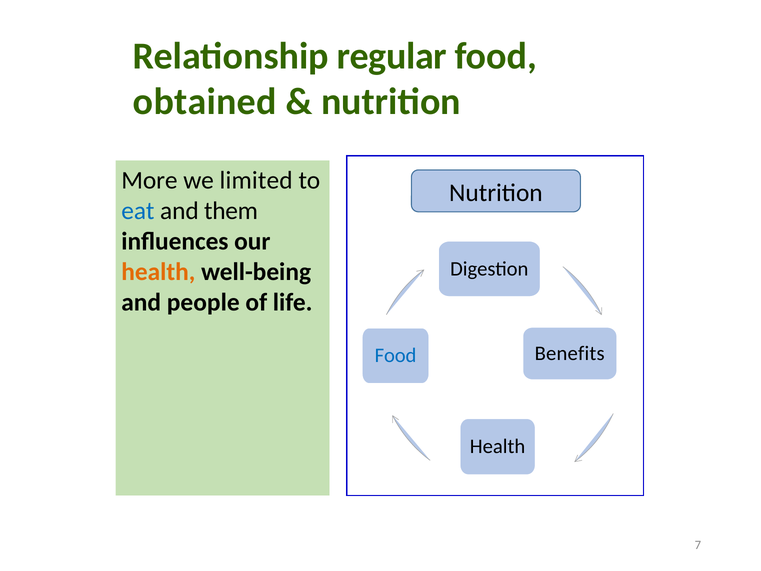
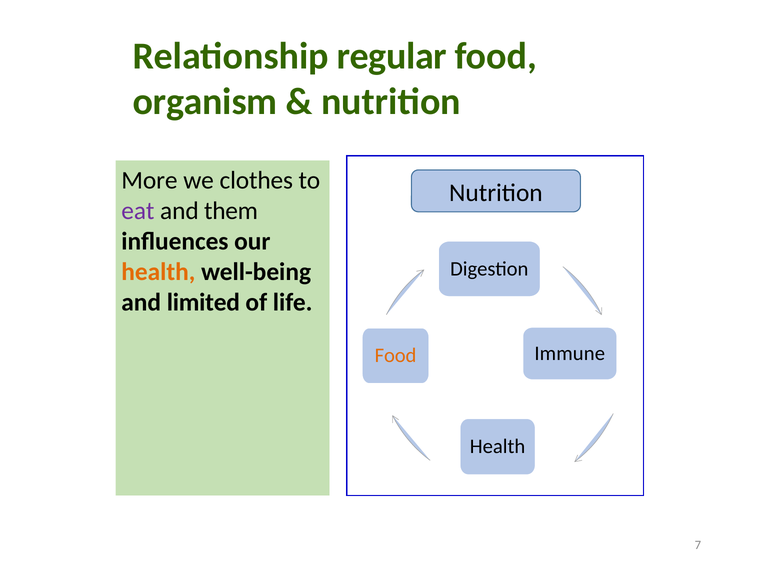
obtained: obtained -> organism (205, 102)
limited: limited -> clothes (256, 180)
eat colour: blue -> purple (138, 211)
people: people -> limited (203, 302)
Benefits: Benefits -> Immune (570, 353)
Food colour: blue -> orange (396, 355)
